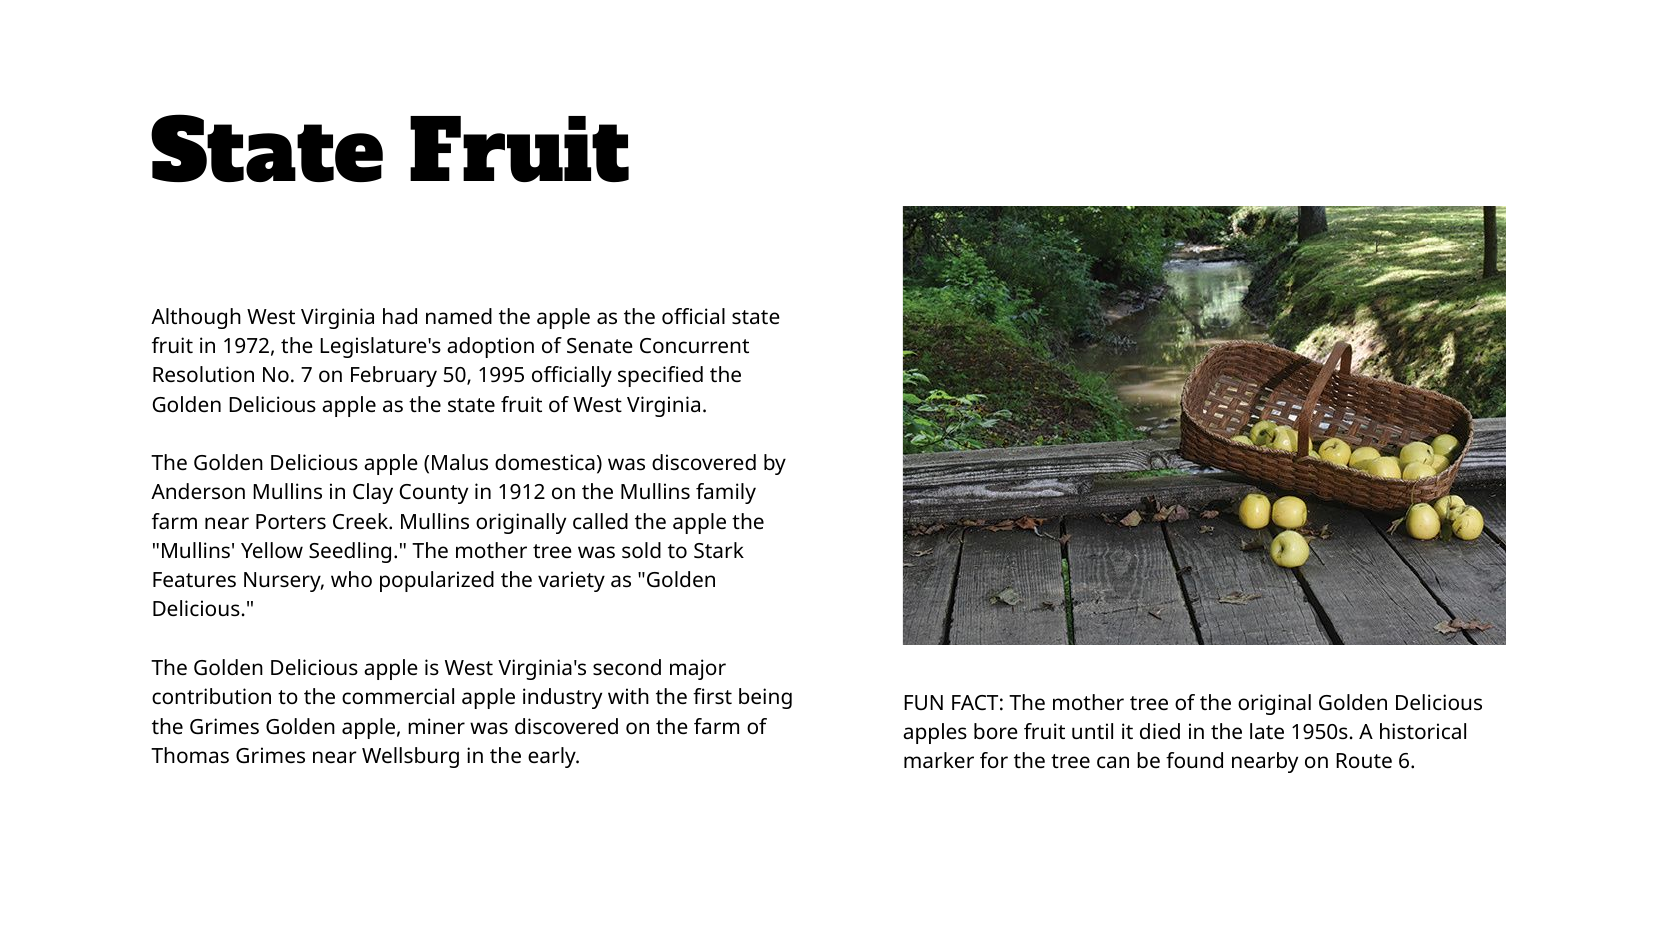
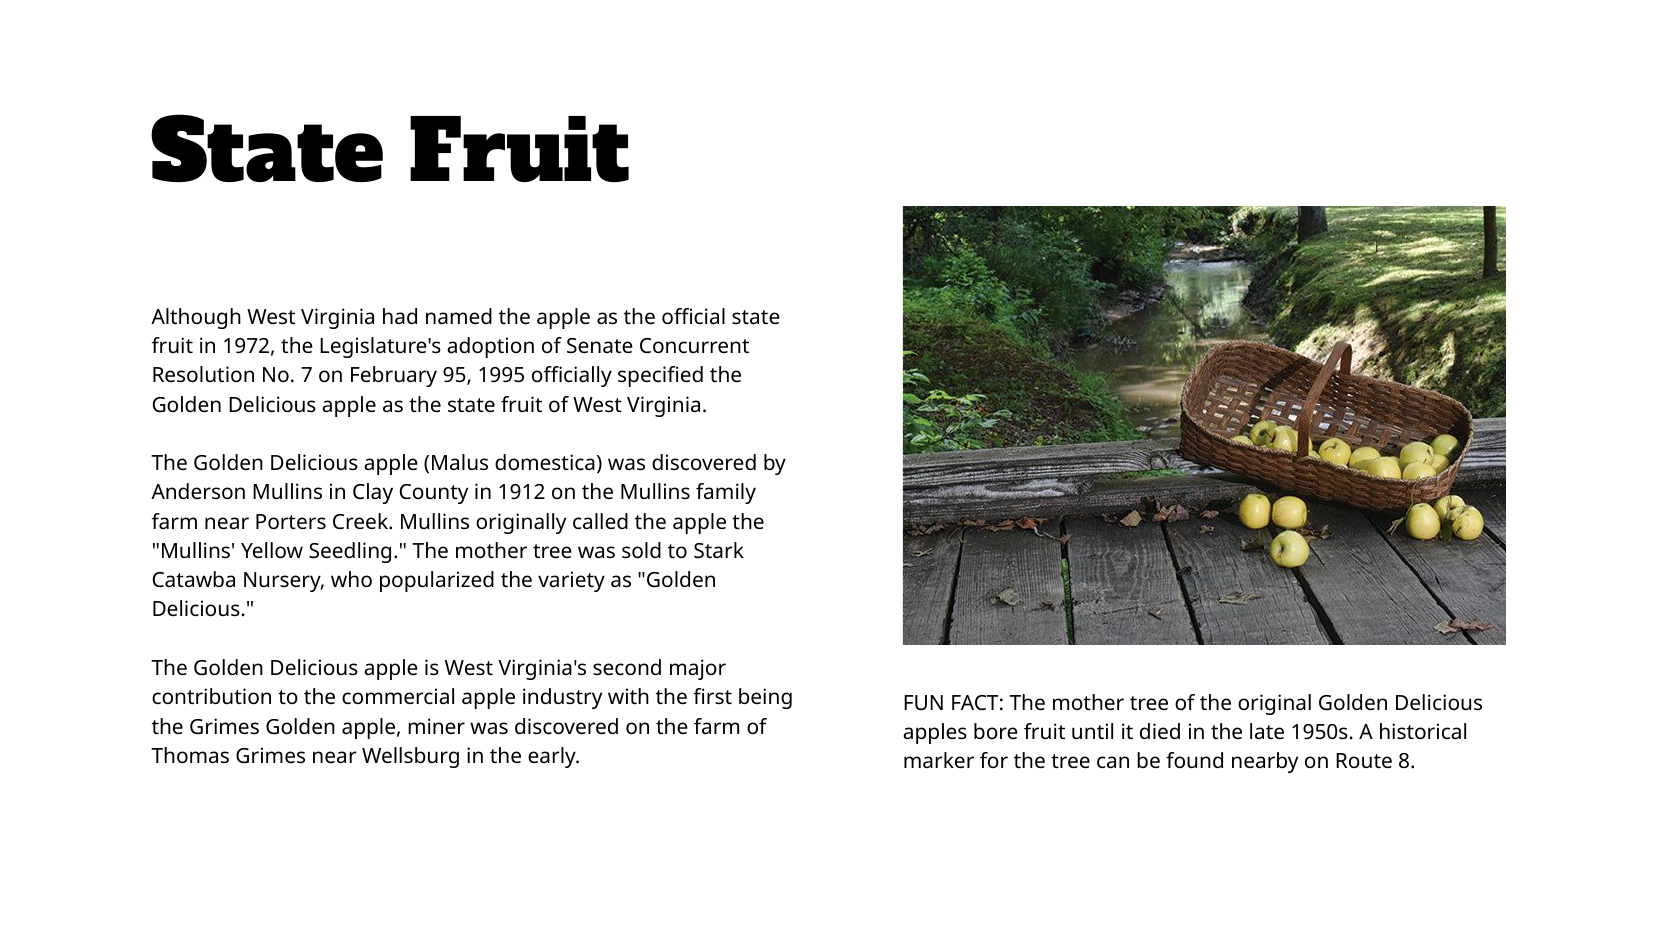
50: 50 -> 95 (457, 376)
Features: Features -> Catawba (194, 581)
6: 6 -> 8 (1407, 762)
